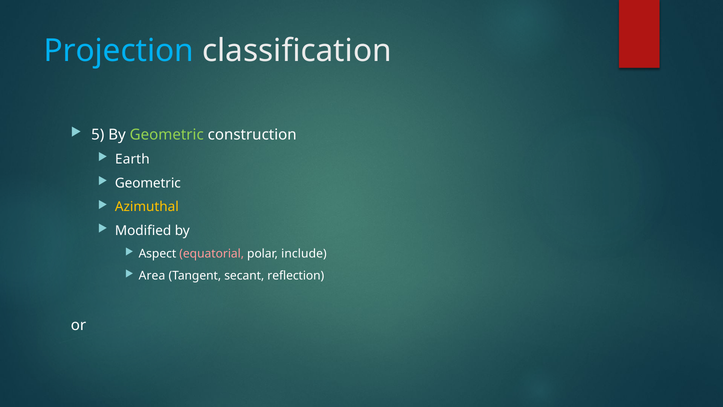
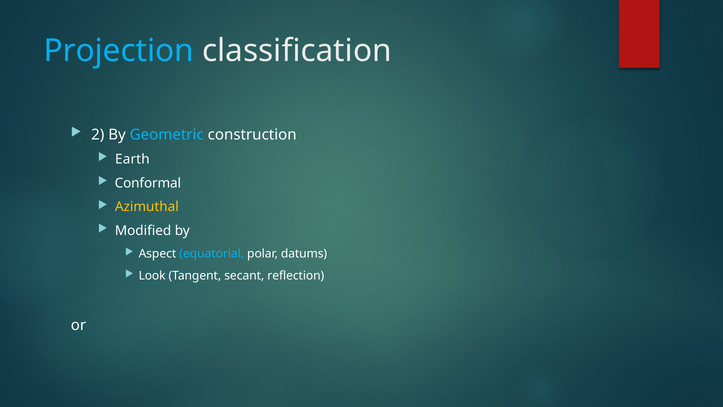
5: 5 -> 2 (98, 135)
Geometric colour: light green -> light blue (167, 135)
Geometric: Geometric -> Conformal (148, 183)
equatorial colour: pink -> light blue (212, 253)
include: include -> datums (304, 253)
Area: Area -> Look (152, 275)
